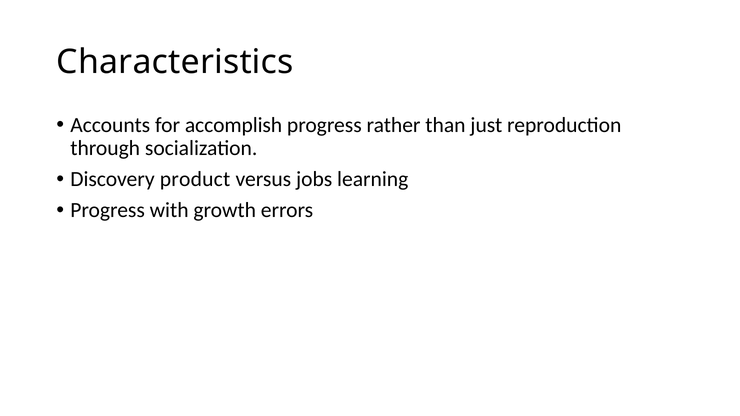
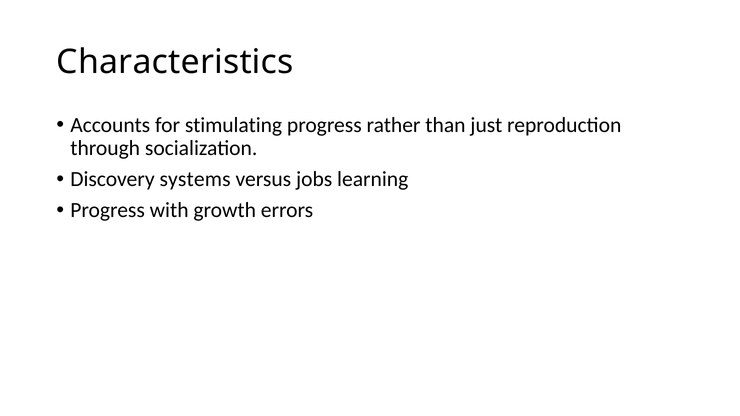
accomplish: accomplish -> stimulating (234, 125)
product: product -> systems (195, 179)
